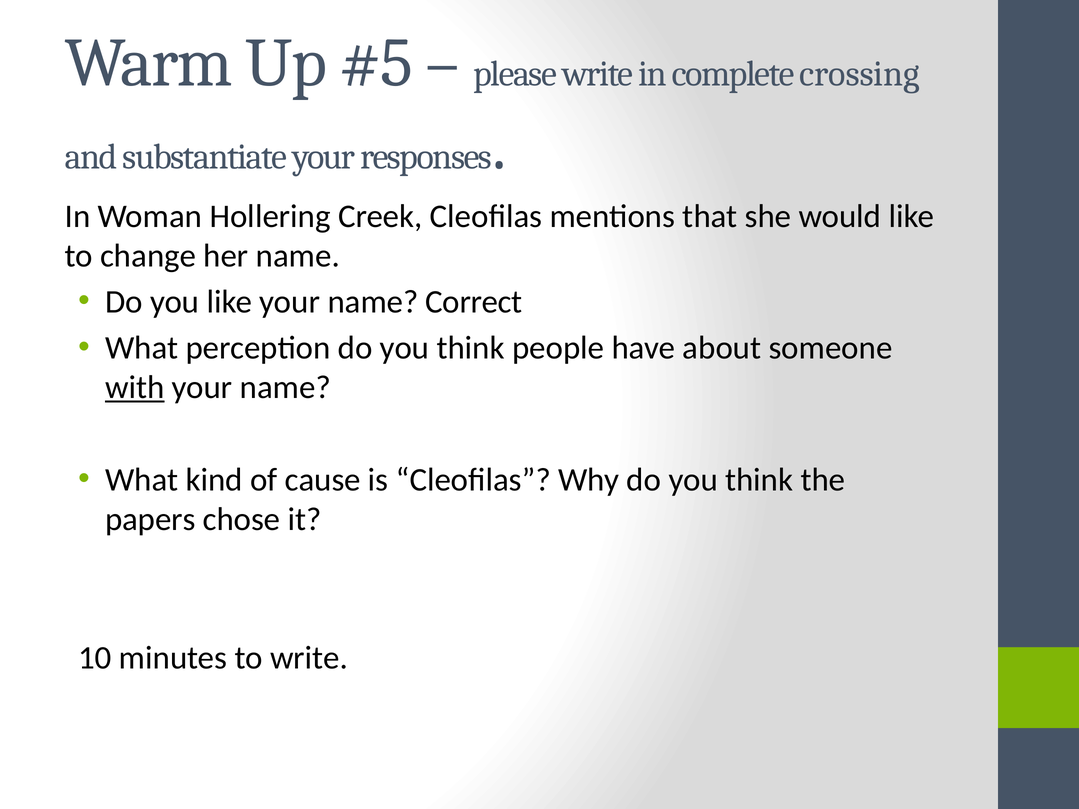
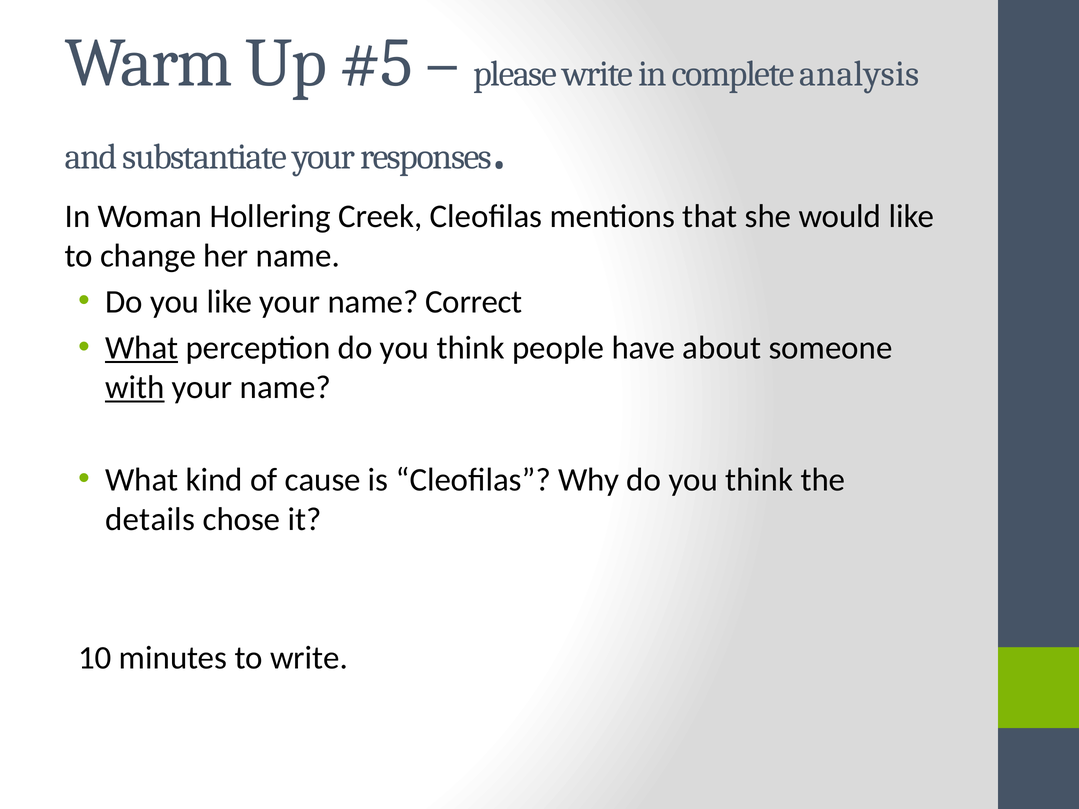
crossing: crossing -> analysis (859, 74)
What underline: none -> present (142, 348)
papers: papers -> details (150, 519)
